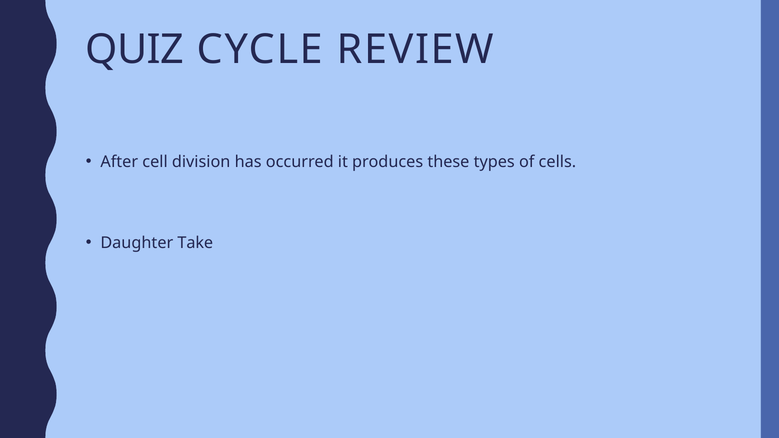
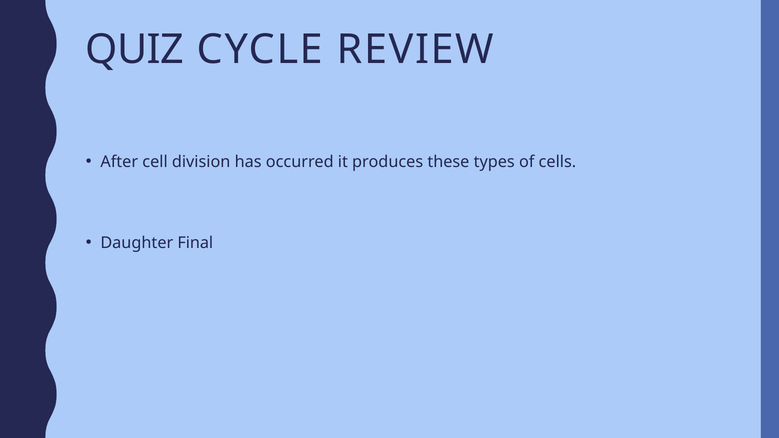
Take: Take -> Final (195, 243)
